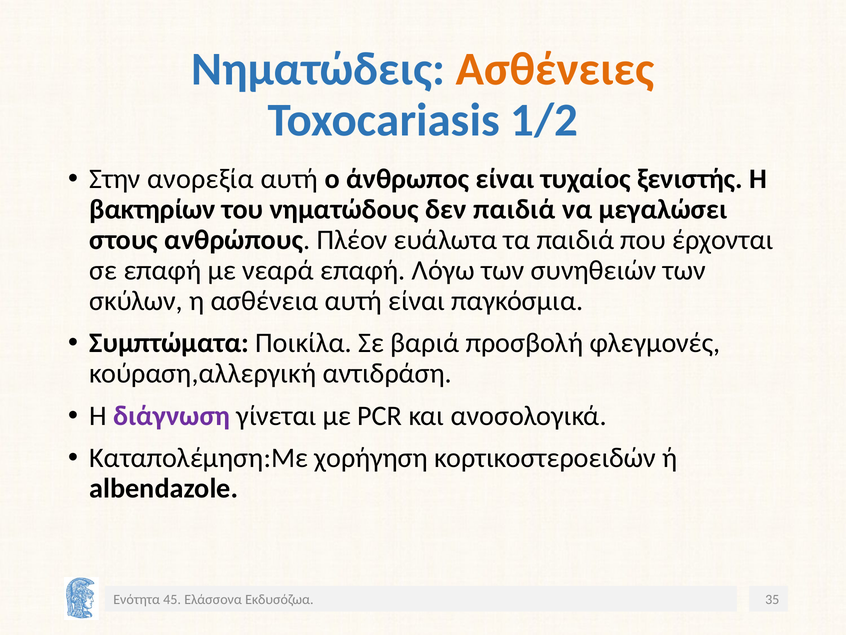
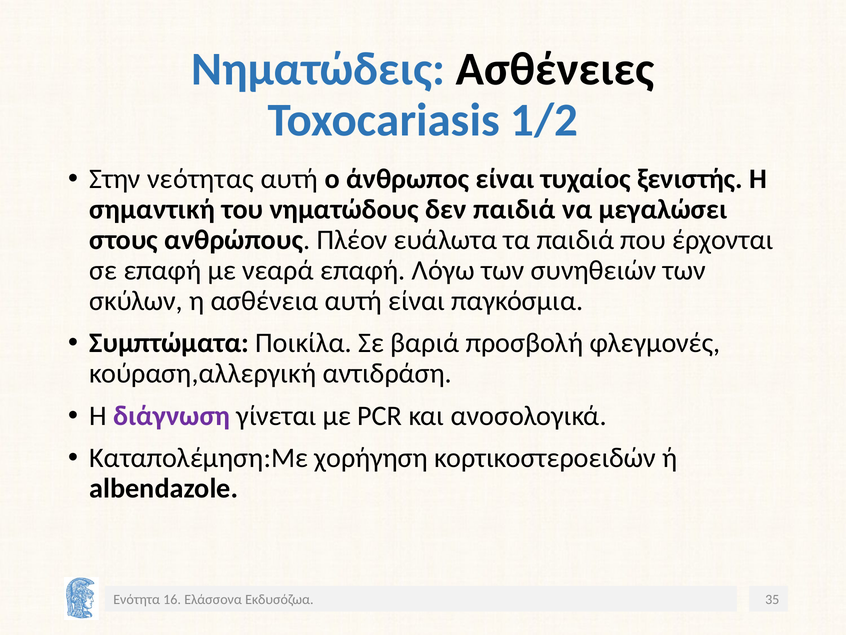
Ασθένειες colour: orange -> black (555, 69)
ανορεξία: ανορεξία -> νεότητας (201, 179)
βακτηρίων: βακτηρίων -> σημαντική (152, 209)
45: 45 -> 16 (172, 599)
